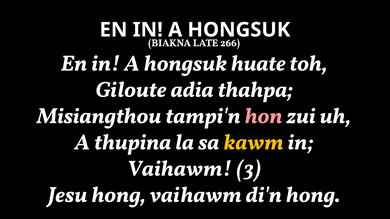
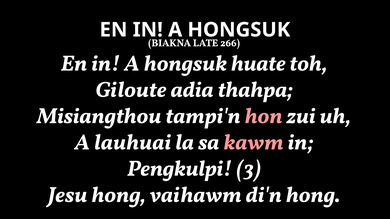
thupina: thupina -> lauhuai (133, 142)
kawm colour: yellow -> pink (253, 142)
Vaihawm: Vaihawm -> Pengkulpi (180, 169)
